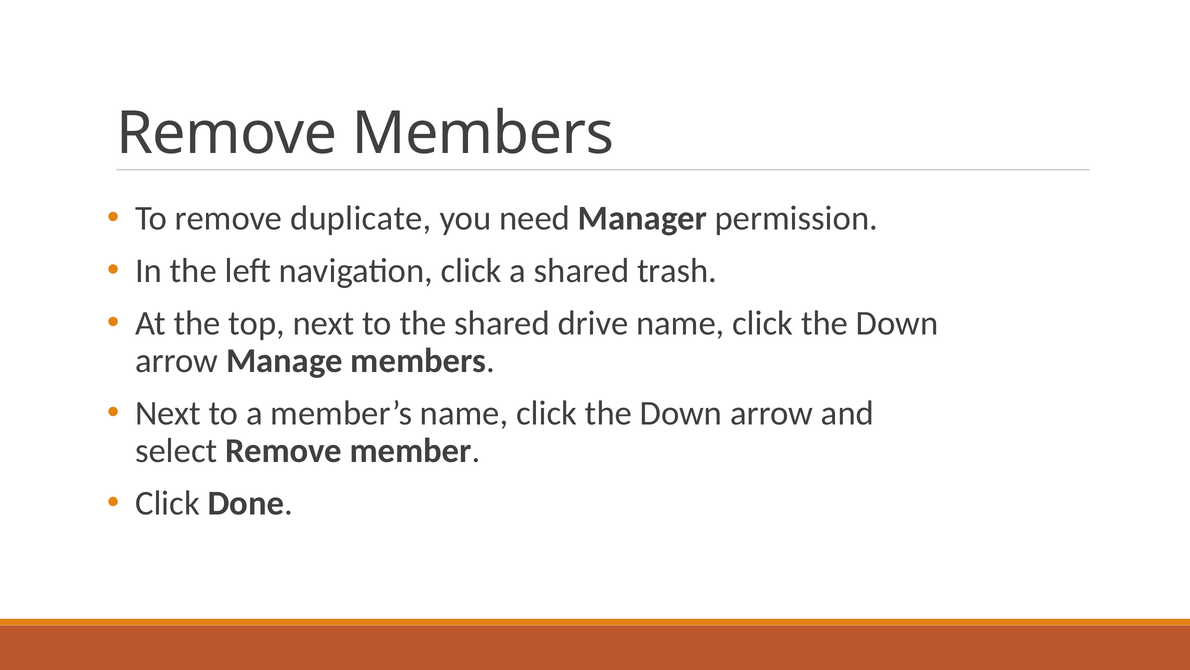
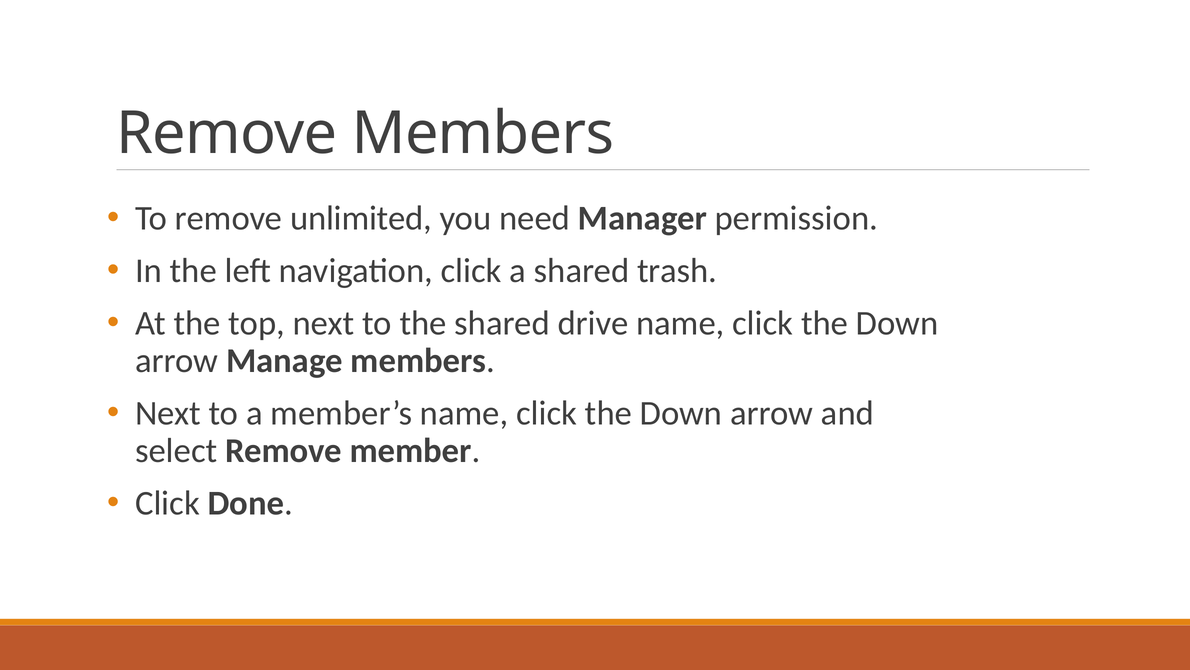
duplicate: duplicate -> unlimited (361, 218)
